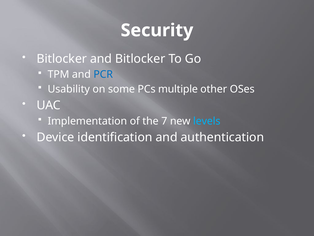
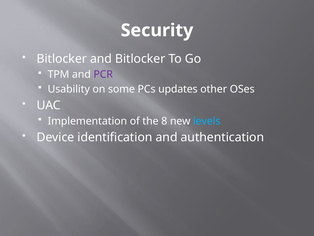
PCR colour: blue -> purple (103, 74)
multiple: multiple -> updates (178, 89)
7: 7 -> 8 (164, 121)
